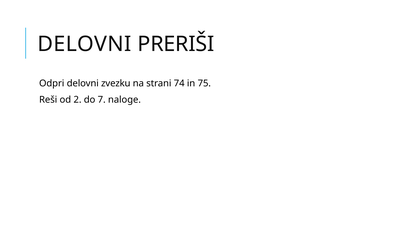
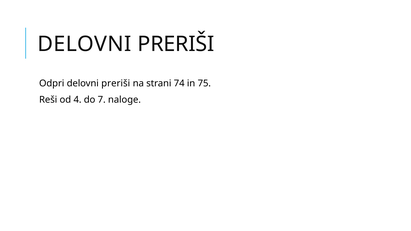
Odpri delovni zvezku: zvezku -> preriši (116, 84)
2: 2 -> 4 (77, 100)
